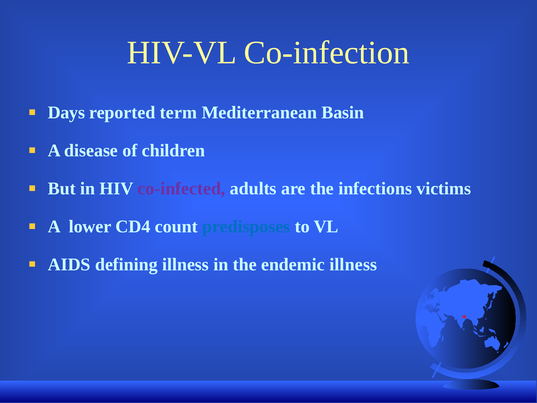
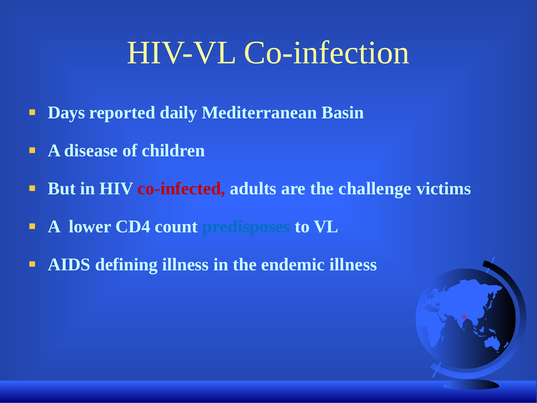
term: term -> daily (179, 113)
co-infected colour: purple -> red (182, 188)
infections: infections -> challenge (375, 188)
